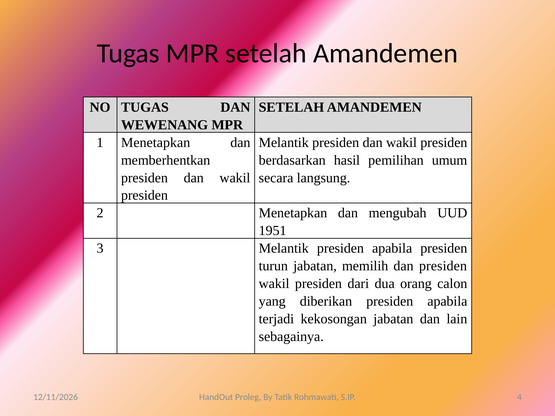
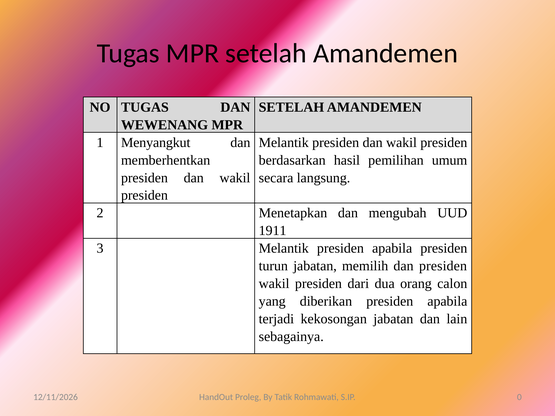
1 Menetapkan: Menetapkan -> Menyangkut (156, 143)
1951: 1951 -> 1911 (273, 231)
4: 4 -> 0 (519, 397)
